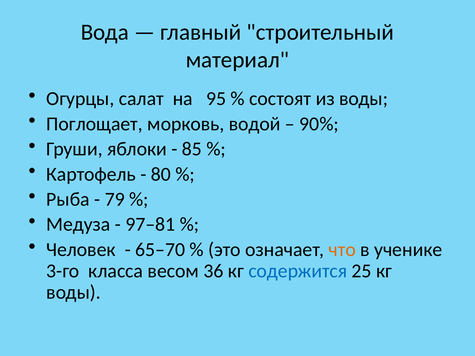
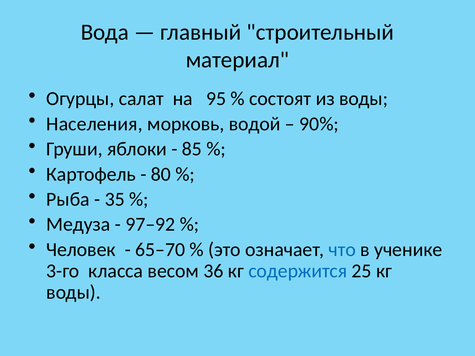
Поглощает: Поглощает -> Населения (95, 124)
79: 79 -> 35 (115, 199)
97–81: 97–81 -> 97–92 (150, 225)
что colour: orange -> blue (342, 250)
